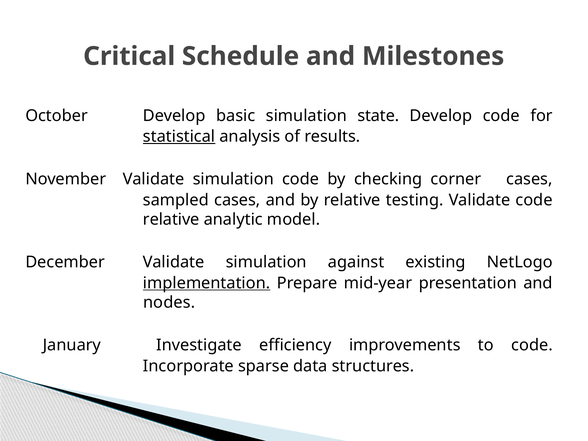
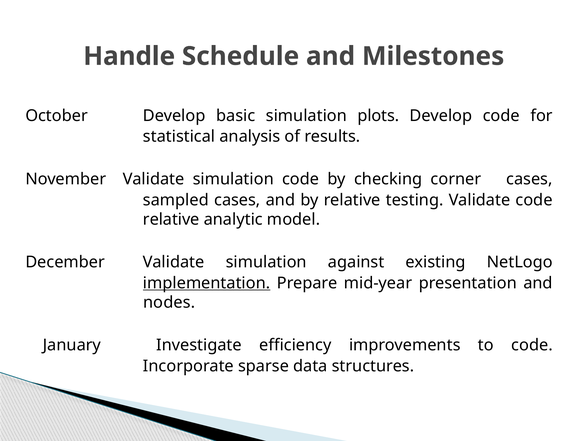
Critical: Critical -> Handle (129, 56)
state: state -> plots (378, 116)
statistical underline: present -> none (179, 137)
